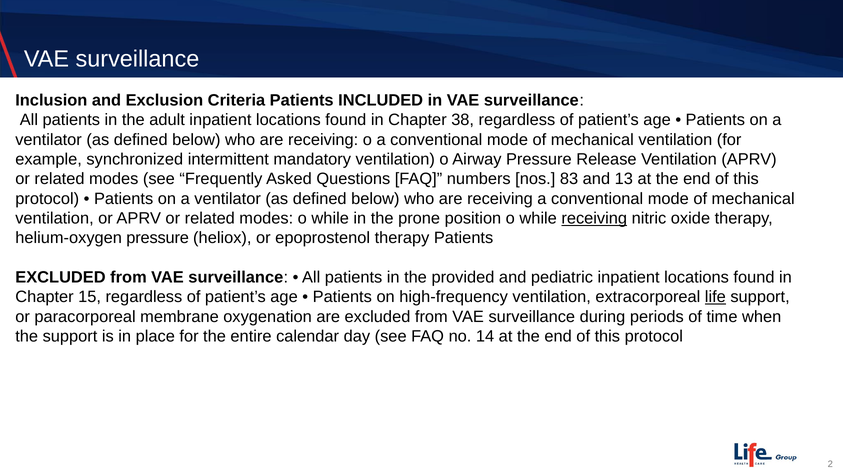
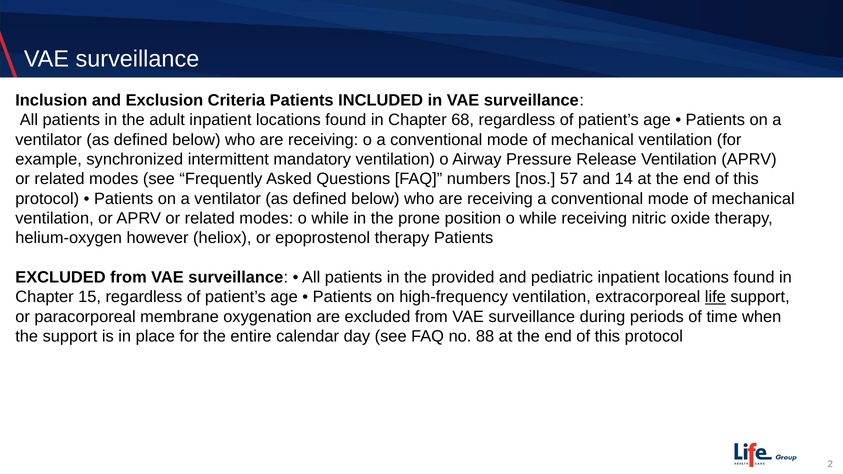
38: 38 -> 68 (463, 120)
83: 83 -> 57 (569, 179)
13: 13 -> 14 (624, 179)
receiving underline: present -> none (594, 218)
helium-oxygen pressure: pressure -> however (158, 238)
14: 14 -> 88 (485, 336)
